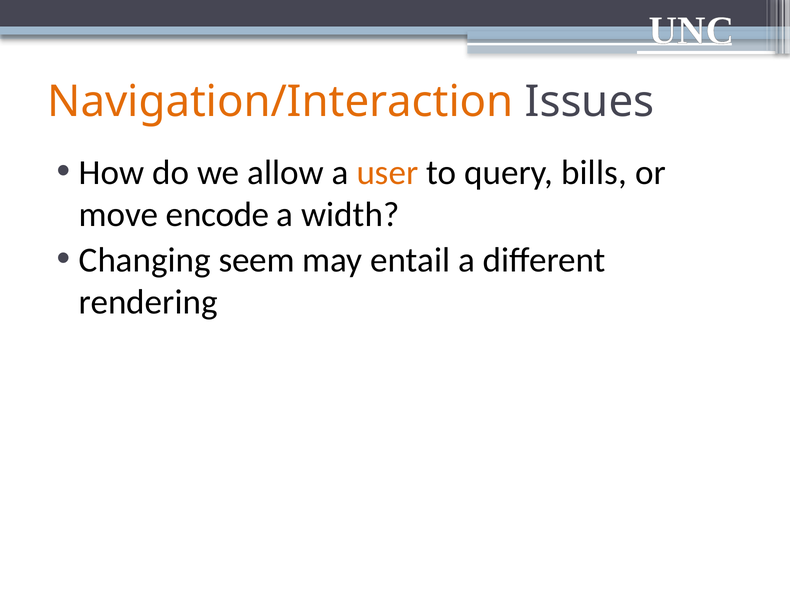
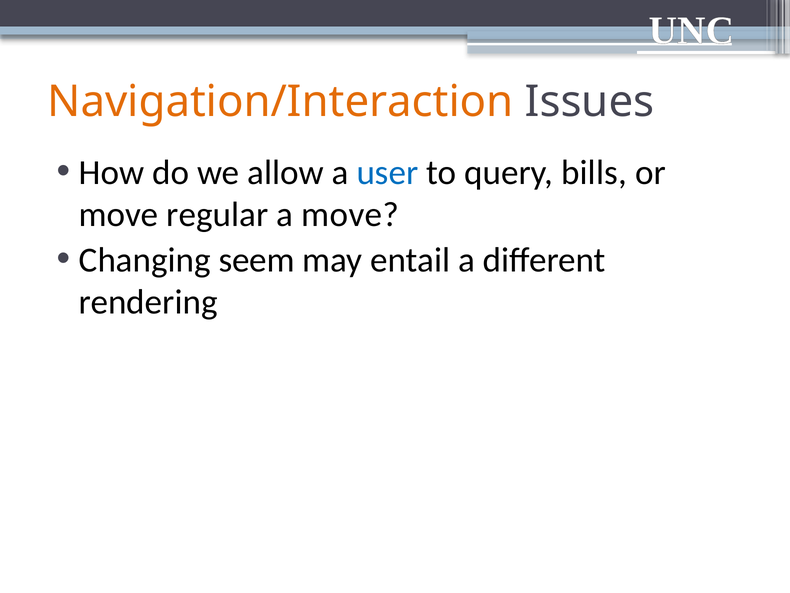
user colour: orange -> blue (387, 172)
encode: encode -> regular (217, 214)
a width: width -> move (350, 214)
